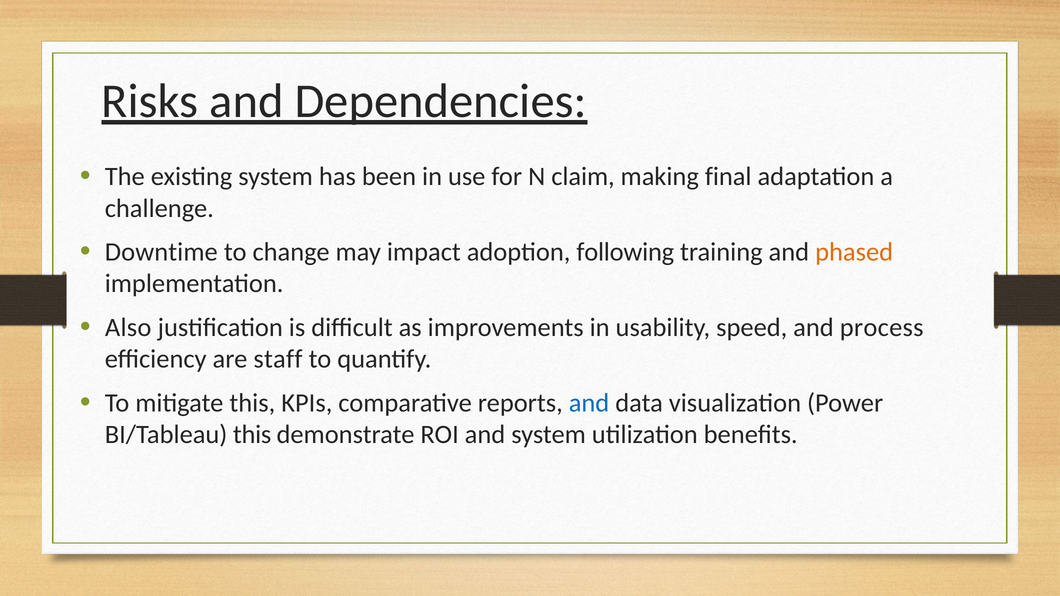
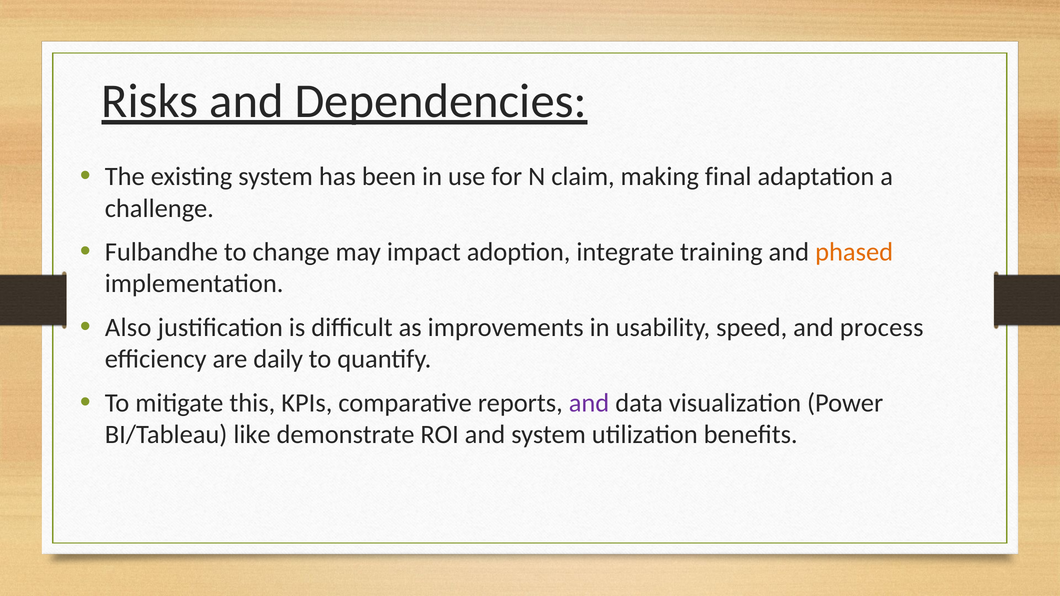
Downtime: Downtime -> Fulbandhe (161, 252)
following: following -> integrate (625, 252)
staff: staff -> daily (278, 359)
and colour: blue -> purple (589, 403)
BI/Tableau this: this -> like (252, 435)
